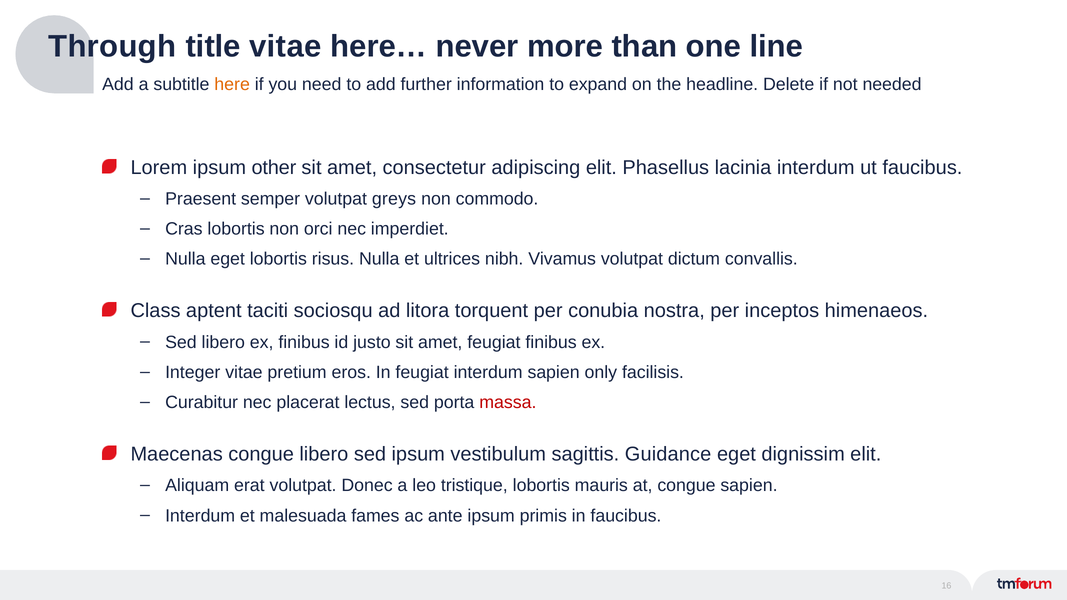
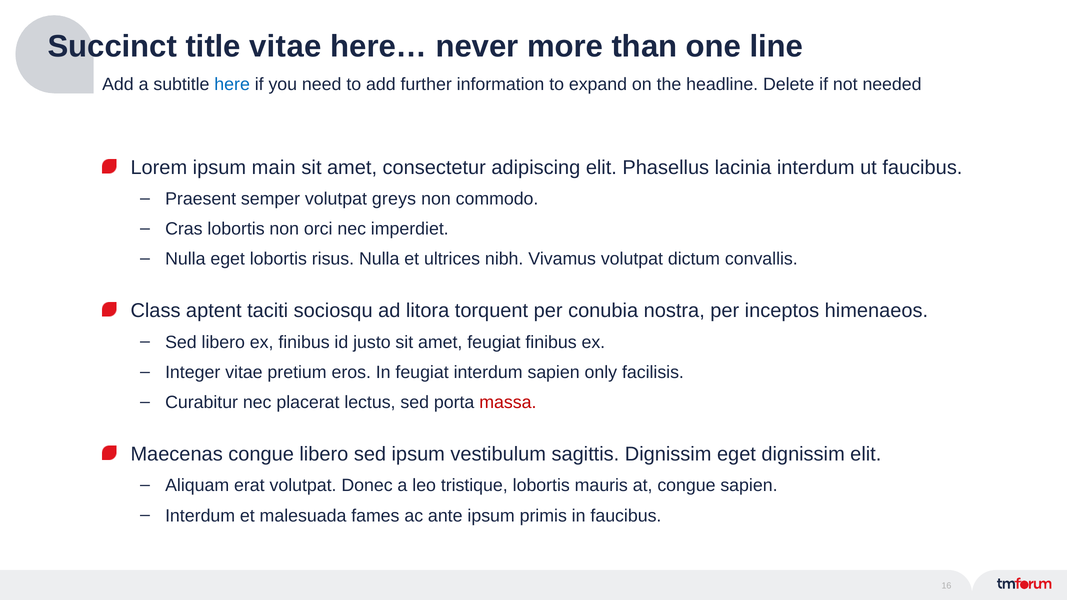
Through: Through -> Succinct (112, 46)
here colour: orange -> blue (232, 84)
other: other -> main (274, 167)
sagittis Guidance: Guidance -> Dignissim (668, 454)
